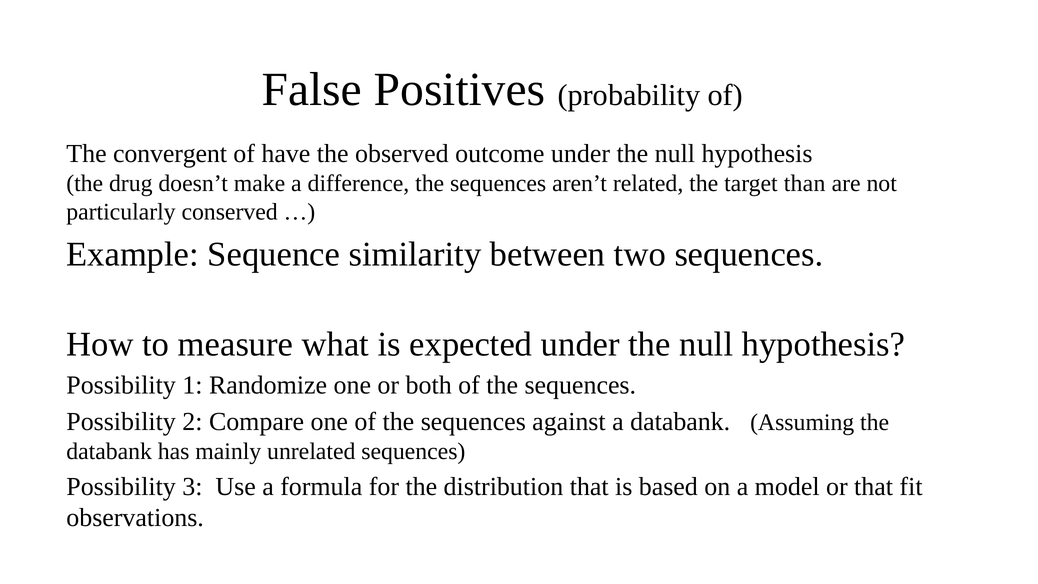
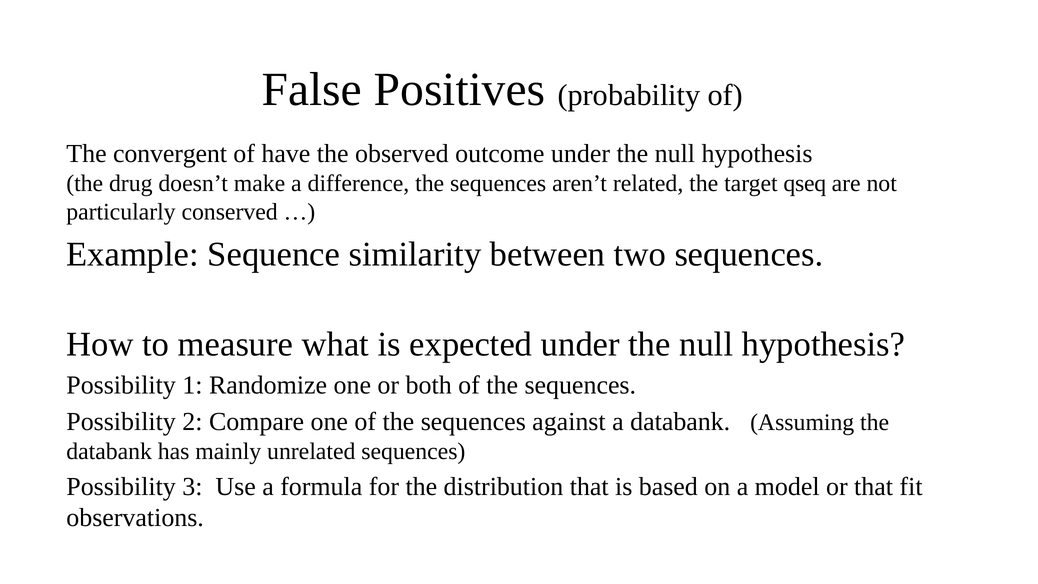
than: than -> qseq (805, 183)
